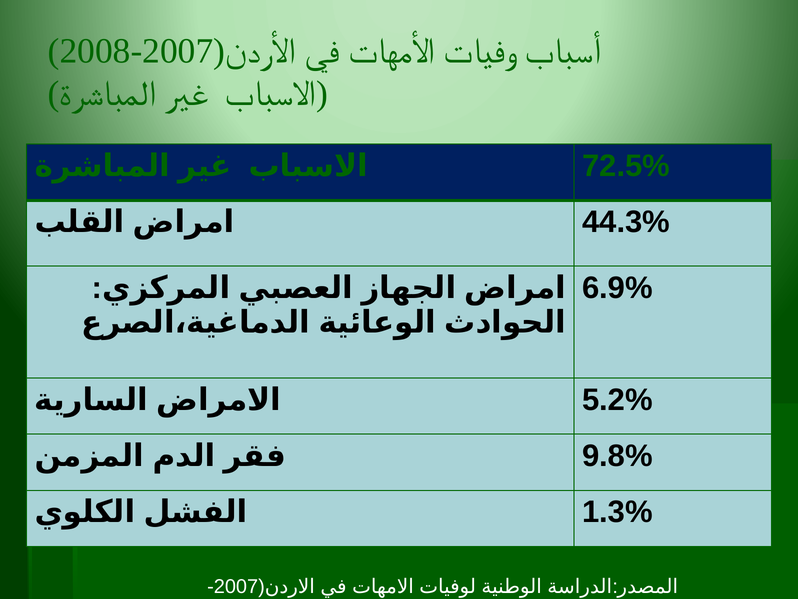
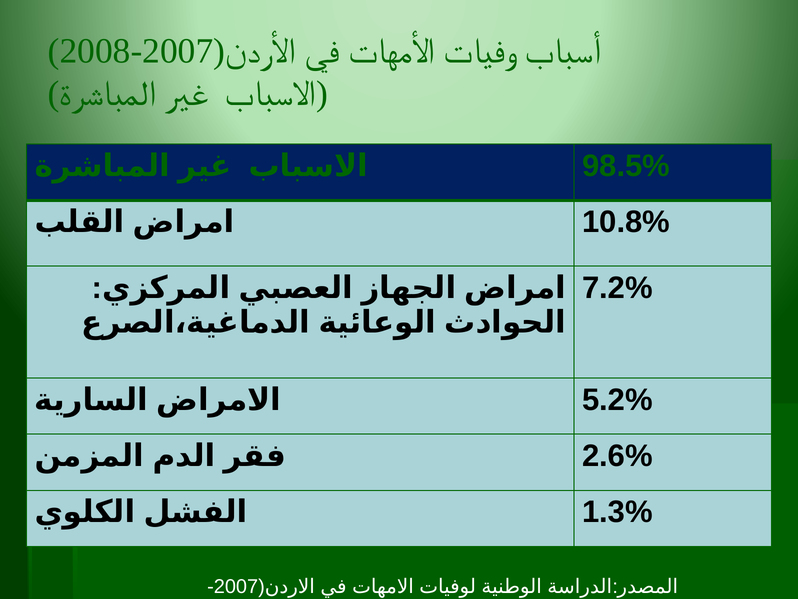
72.5%: 72.5% -> 98.5% (626, 166)
44.3%: 44.3% -> 10.8% (626, 222)
6.9%: 6.9% -> 7.2% (617, 288)
9.8%: 9.8% -> 2.6% (617, 456)
